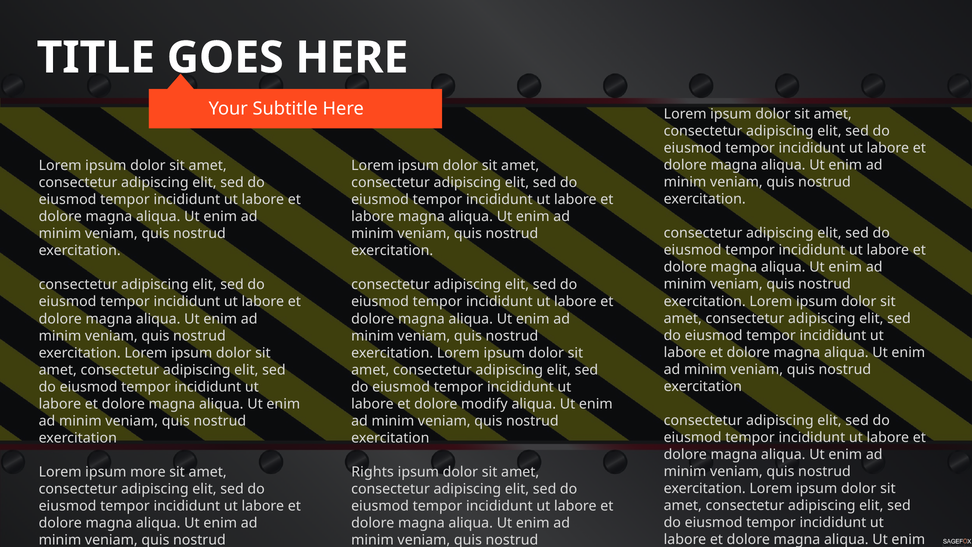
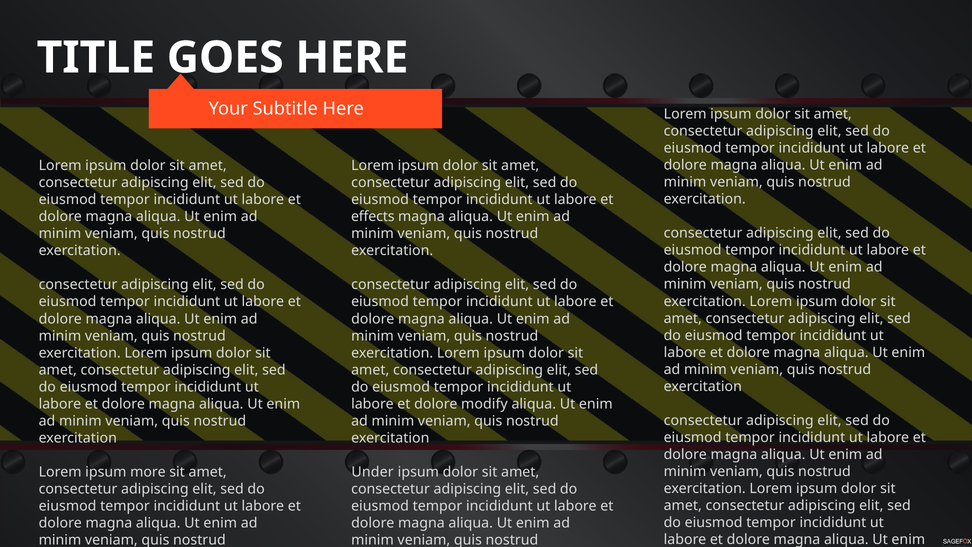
labore: labore -> effects (373, 217)
Rights: Rights -> Under (373, 472)
